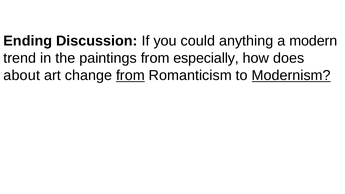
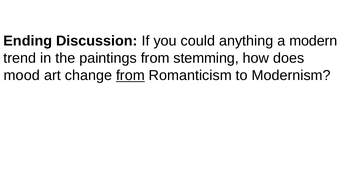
especially: especially -> stemming (206, 58)
about: about -> mood (22, 75)
Modernism underline: present -> none (291, 75)
